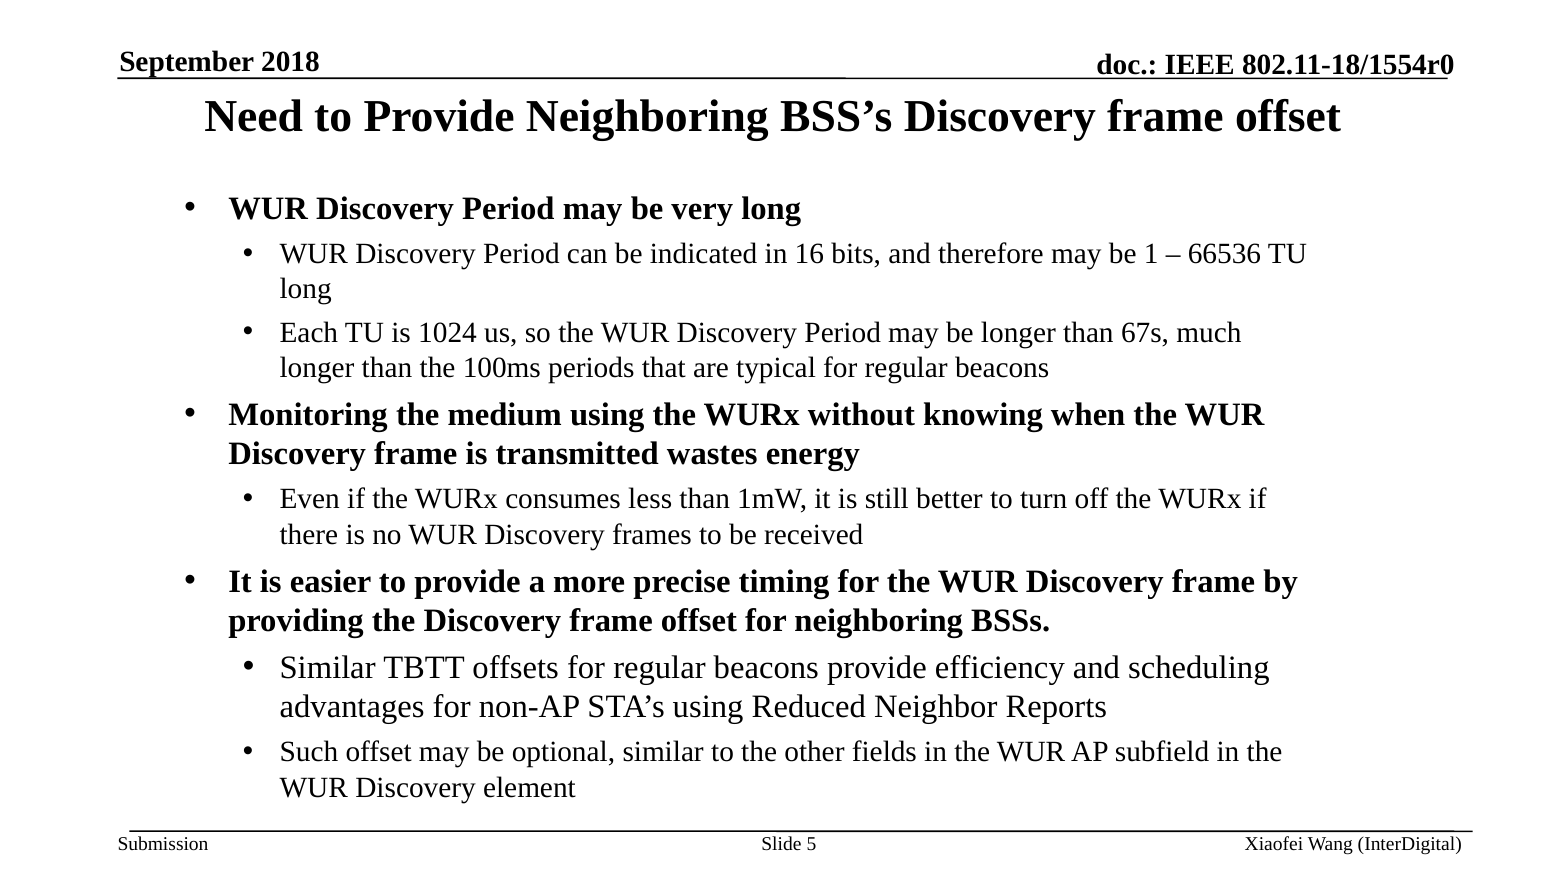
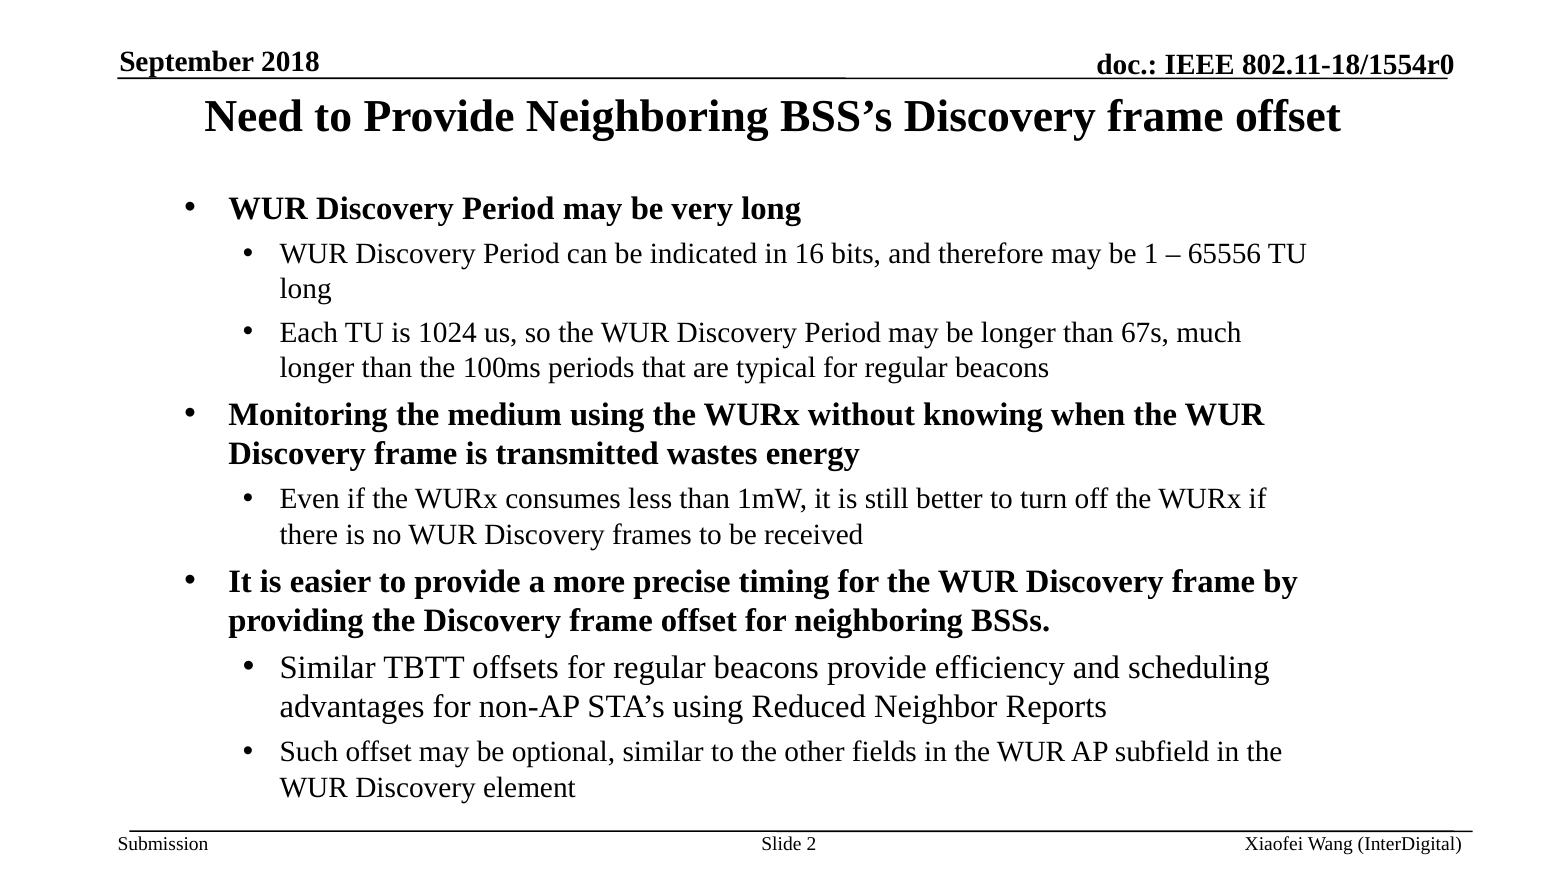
66536: 66536 -> 65556 (1224, 254)
5: 5 -> 2 (811, 844)
